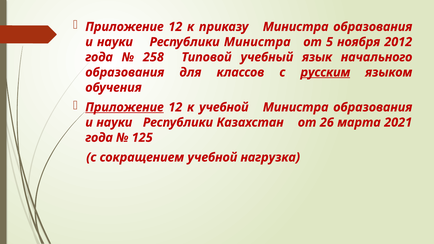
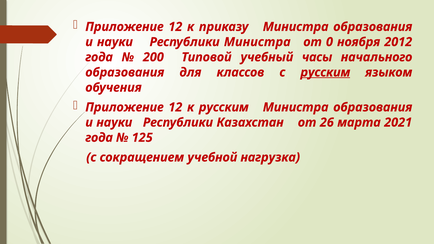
5: 5 -> 0 (329, 42)
258: 258 -> 200 (153, 57)
язык: язык -> часы (317, 57)
Приложение underline: present -> none (125, 107)
к учебной: учебной -> русским (224, 107)
